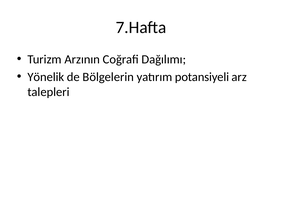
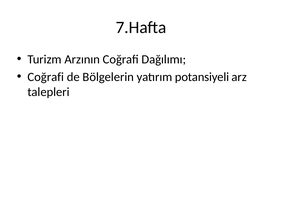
Yönelik: Yönelik -> Coğrafi (46, 77)
